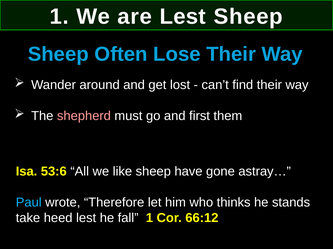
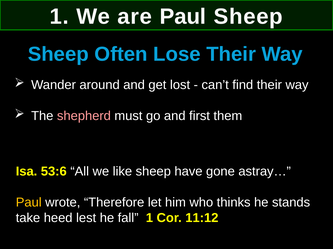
are Lest: Lest -> Paul (183, 17)
Paul colour: light blue -> yellow (29, 203)
66:12: 66:12 -> 11:12 (202, 218)
